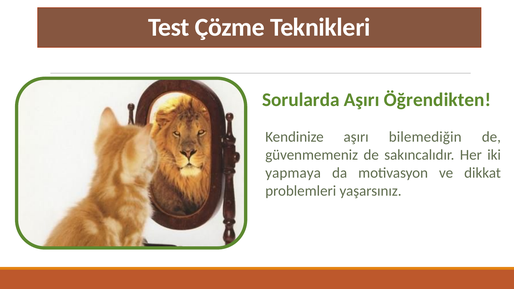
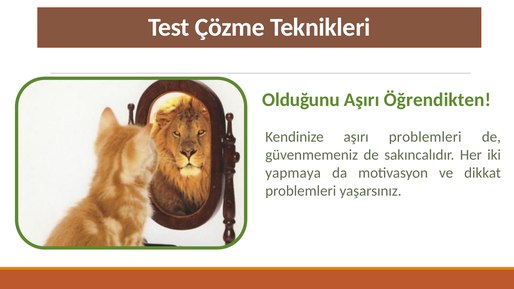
Sorularda: Sorularda -> Olduğunu (301, 100)
aşırı bilemediğin: bilemediğin -> problemleri (425, 137)
